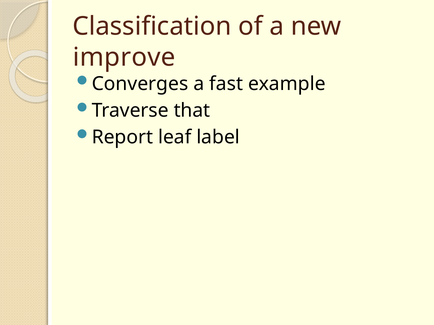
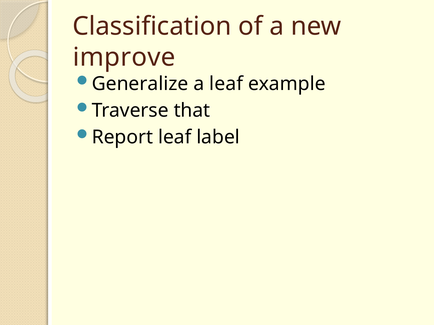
Converges: Converges -> Generalize (140, 84)
a fast: fast -> leaf (226, 84)
